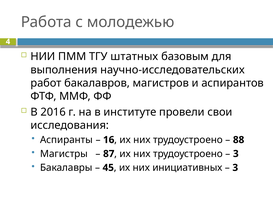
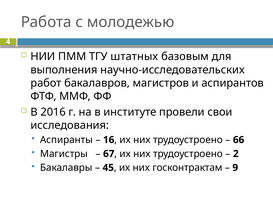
88: 88 -> 66 (239, 140)
87: 87 -> 67 (109, 154)
3: 3 -> 2 (236, 154)
инициативных: инициативных -> госконтрактам (187, 167)
3: 3 -> 9 (235, 167)
